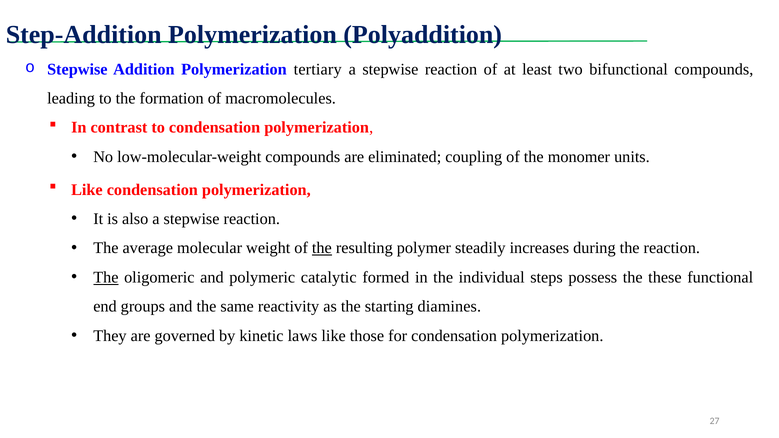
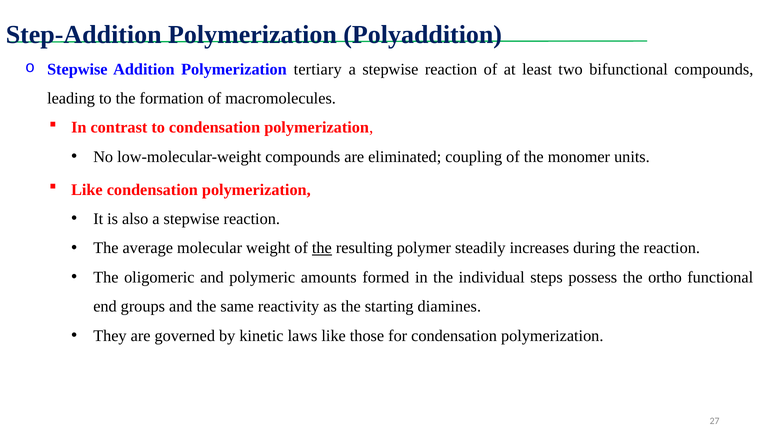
The underline: present -> none (106, 277)
catalytic: catalytic -> amounts (329, 277)
these: these -> ortho (665, 277)
